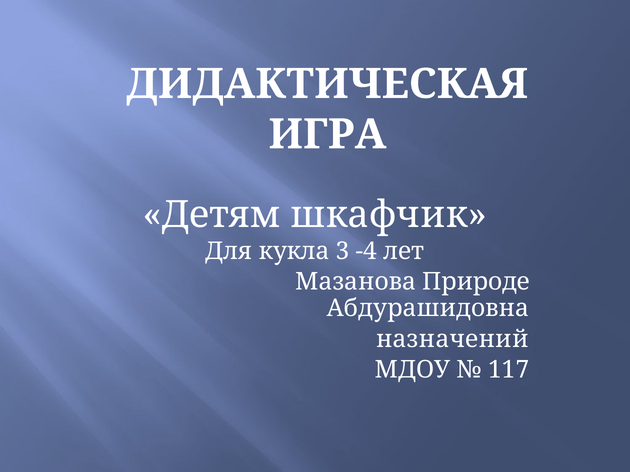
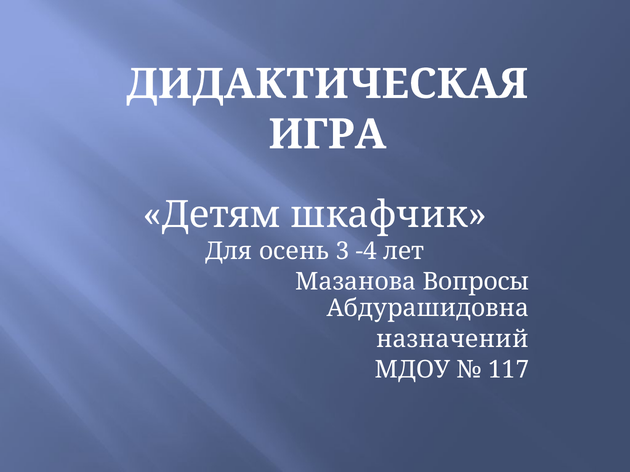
кукла: кукла -> осень (294, 251)
Природе: Природе -> Вопросы (476, 282)
